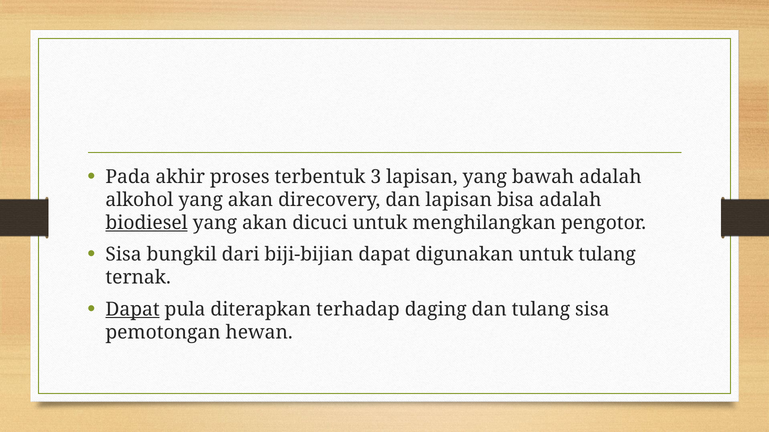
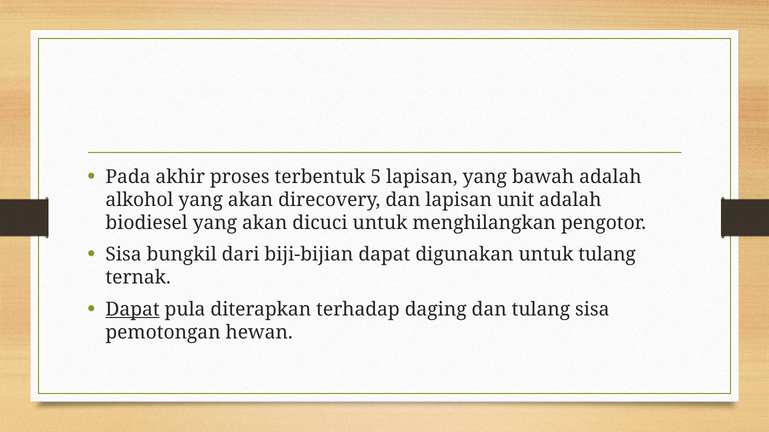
3: 3 -> 5 (376, 177)
bisa: bisa -> unit (516, 200)
biodiesel underline: present -> none (147, 223)
